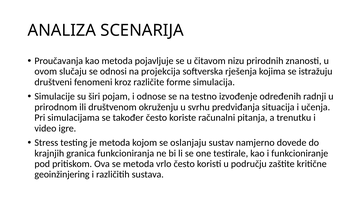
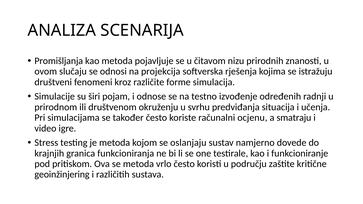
Proučavanja: Proučavanja -> Promišljanja (59, 61)
pitanja: pitanja -> ocjenu (252, 118)
trenutku: trenutku -> smatraju (294, 118)
